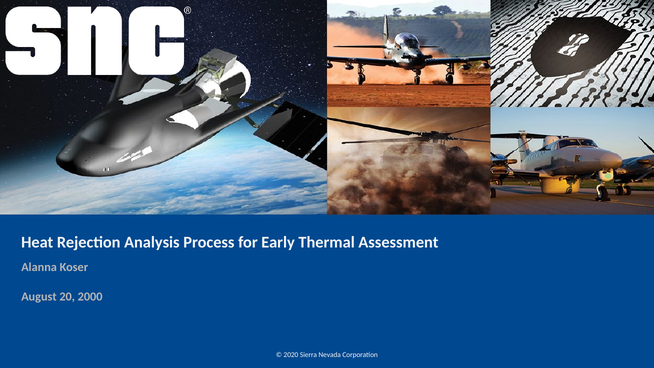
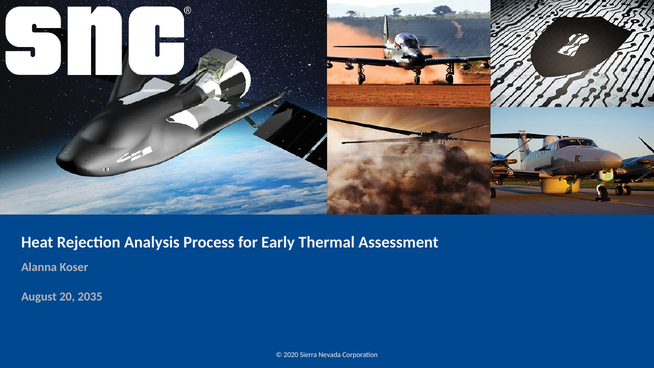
2000: 2000 -> 2035 (90, 297)
